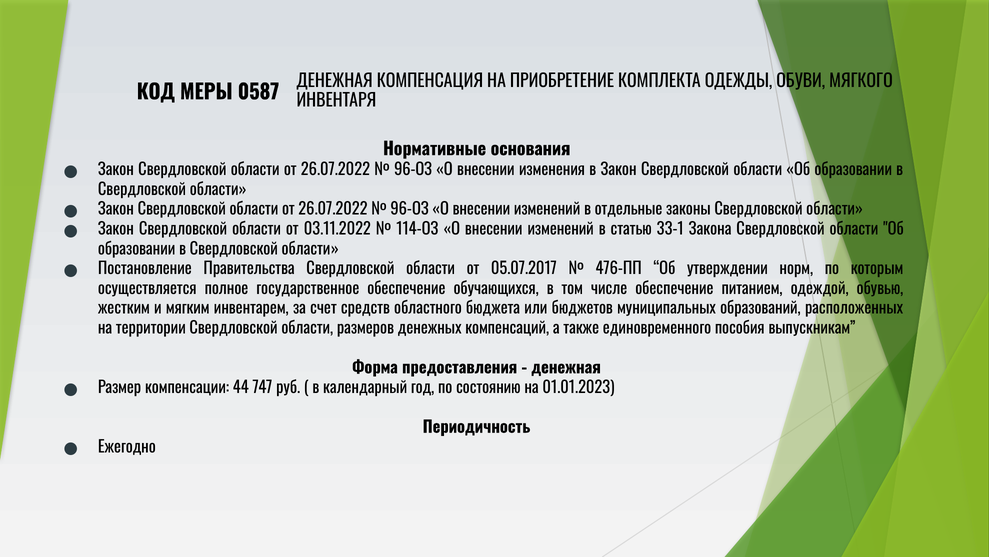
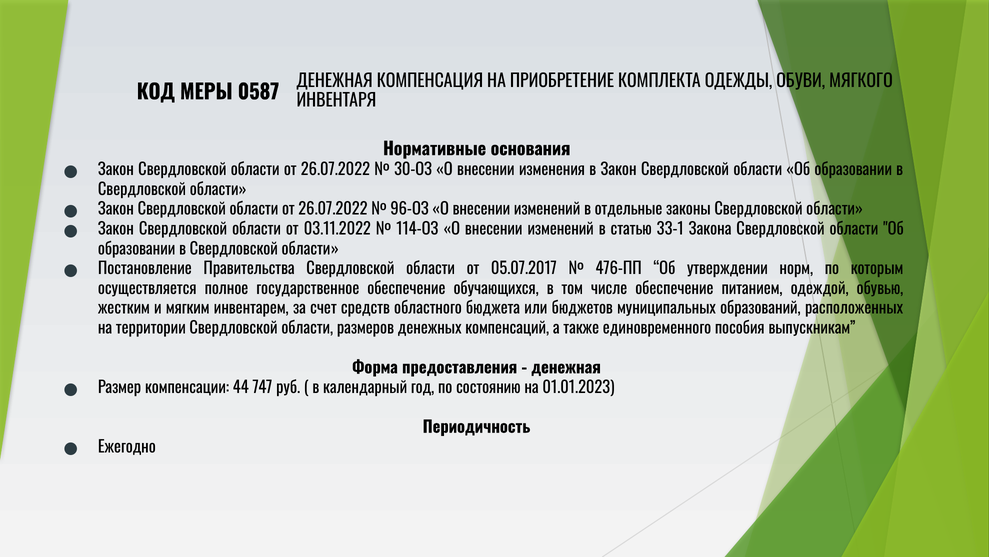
96-ОЗ: 96-ОЗ -> 30-ОЗ (413, 170)
